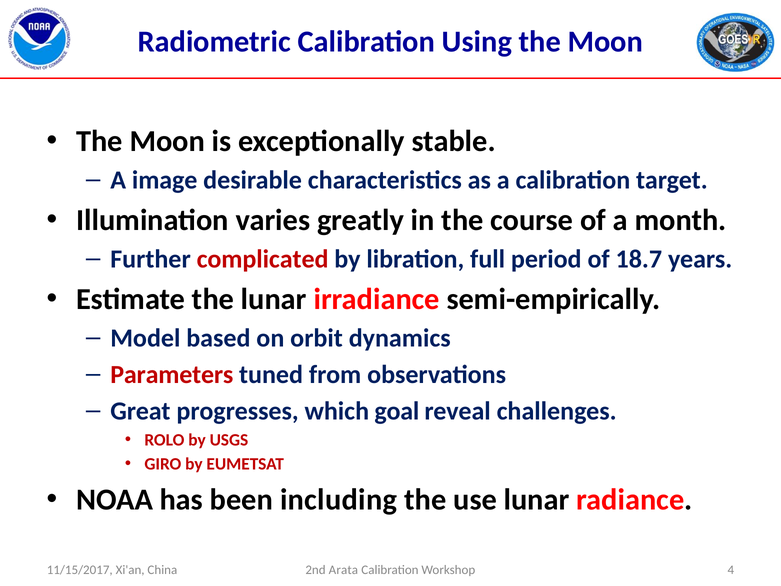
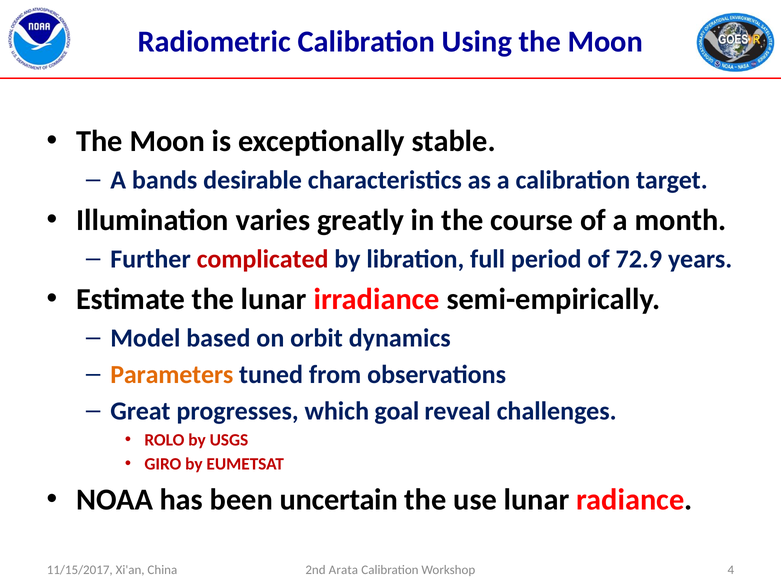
image: image -> bands (165, 180)
18.7: 18.7 -> 72.9 (639, 259)
Parameters colour: red -> orange (172, 374)
including: including -> uncertain (339, 499)
